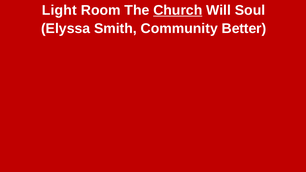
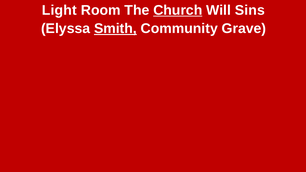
Soul: Soul -> Sins (250, 10)
Smith underline: none -> present (115, 28)
Better: Better -> Grave (244, 28)
